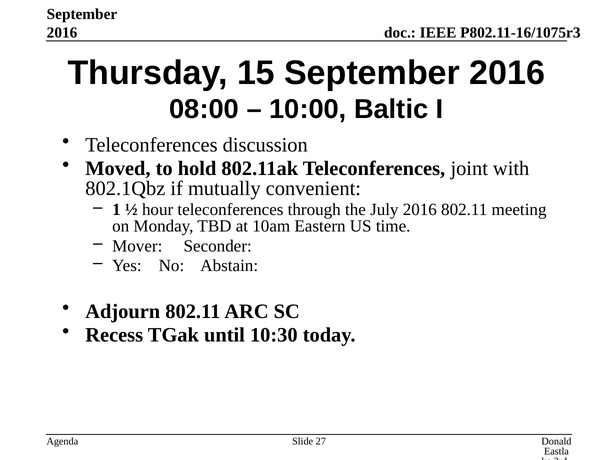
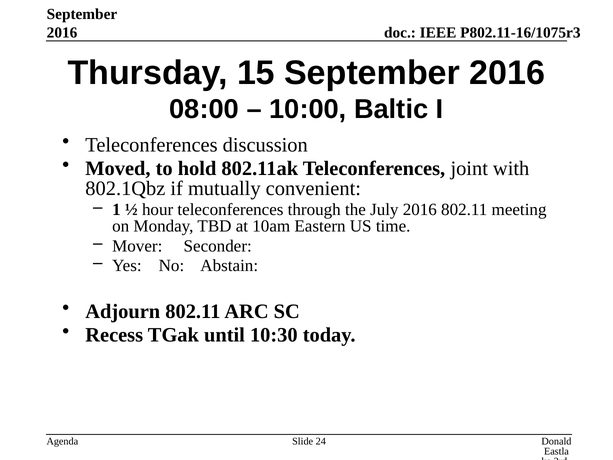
27: 27 -> 24 (321, 441)
